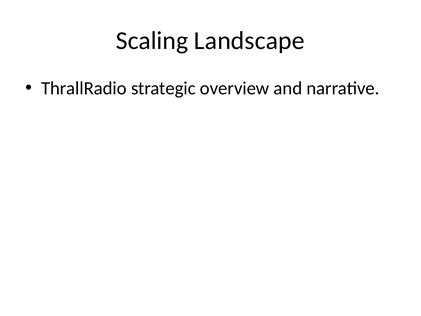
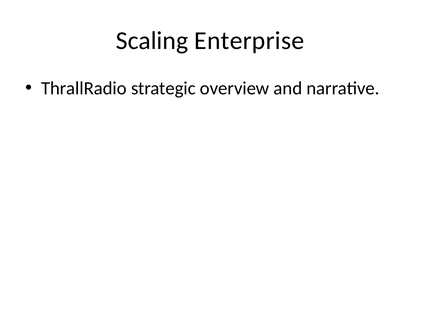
Landscape: Landscape -> Enterprise (249, 41)
